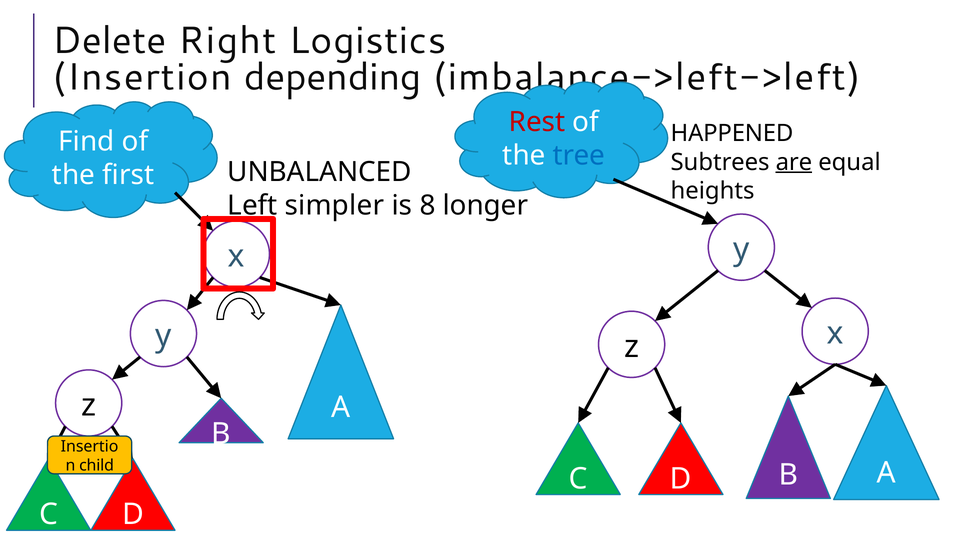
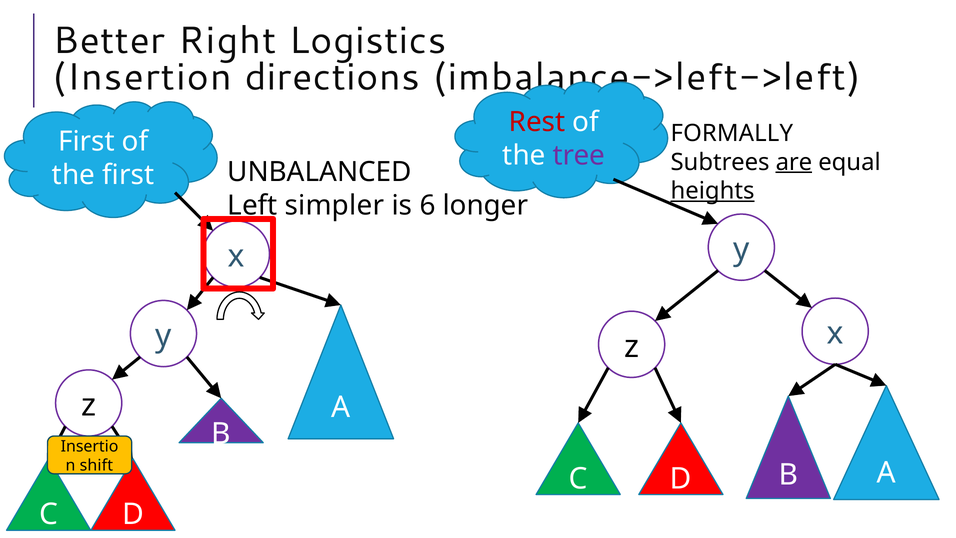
Delete: Delete -> Better (109, 41)
depending: depending -> directions (332, 77)
HAPPENED: HAPPENED -> FORMALLY (732, 133)
Find: Find -> First (86, 142)
tree colour: blue -> purple (579, 155)
heights underline: none -> present (713, 191)
8: 8 -> 6 (427, 205)
child: child -> shift (96, 465)
